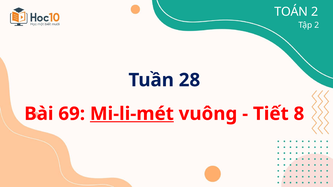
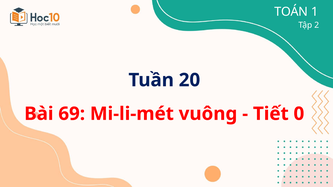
TOÁN 2: 2 -> 1 (315, 12)
28: 28 -> 20 (189, 80)
Mi-li-mét underline: present -> none (132, 114)
8: 8 -> 0 (299, 114)
